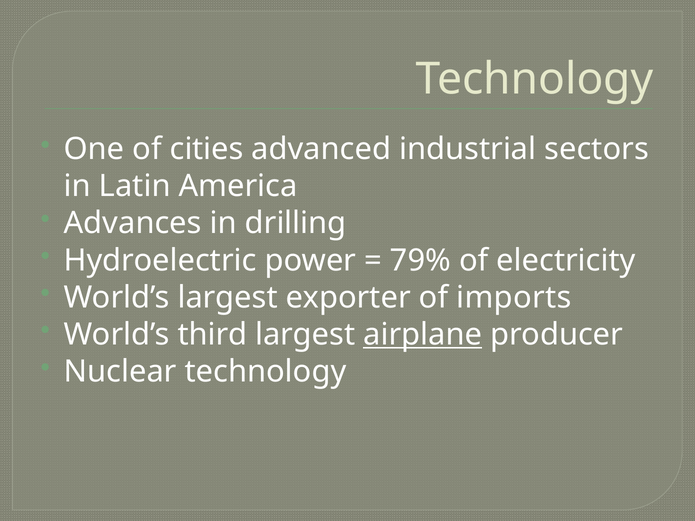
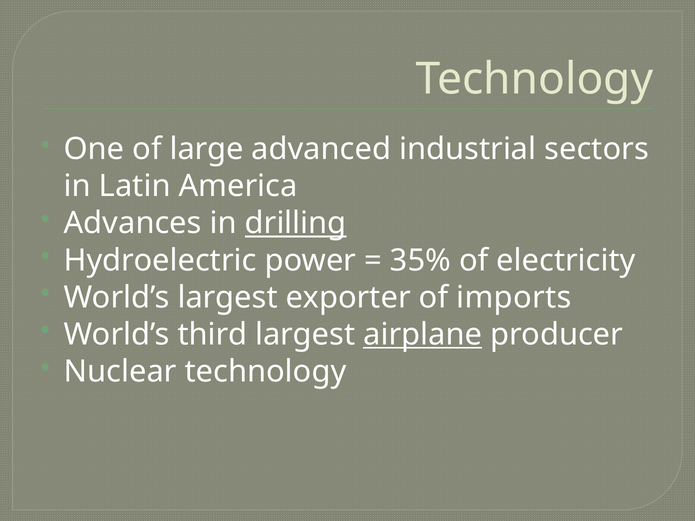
cities: cities -> large (207, 149)
drilling underline: none -> present (296, 223)
79%: 79% -> 35% (421, 260)
